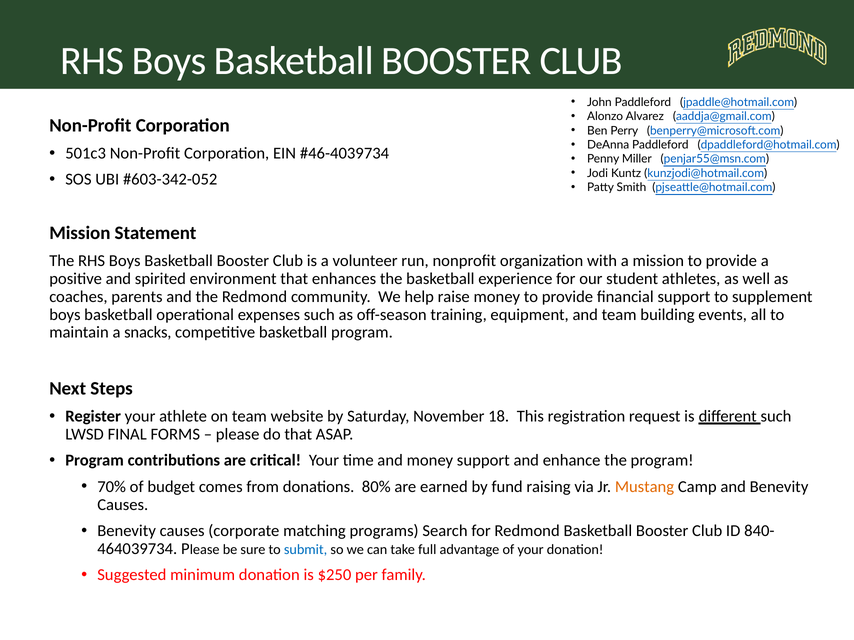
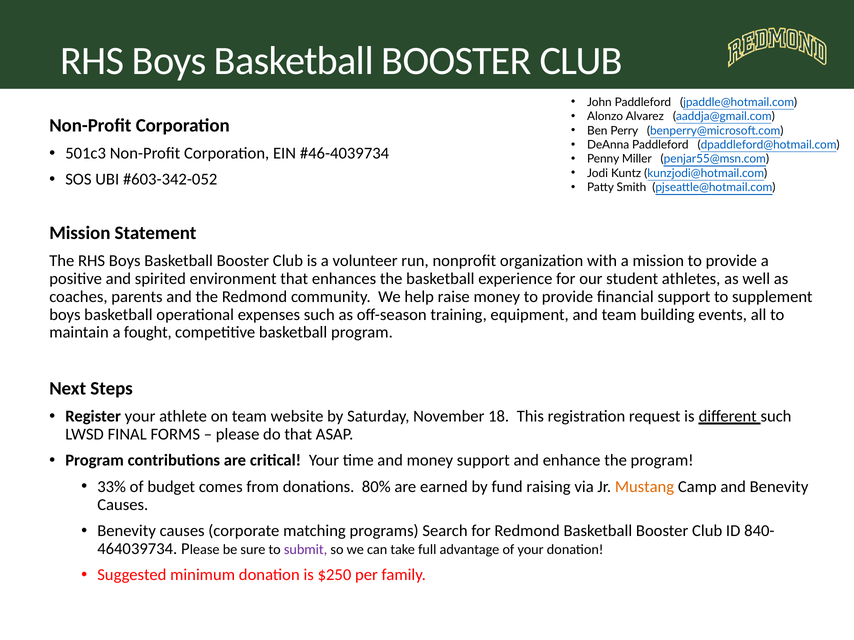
snacks: snacks -> fought (148, 333)
70%: 70% -> 33% (112, 487)
submit colour: blue -> purple (306, 550)
